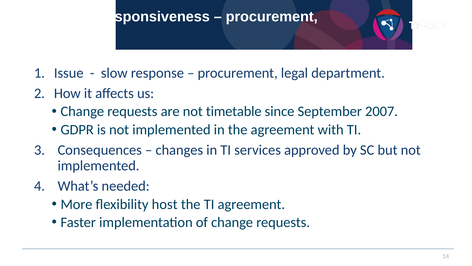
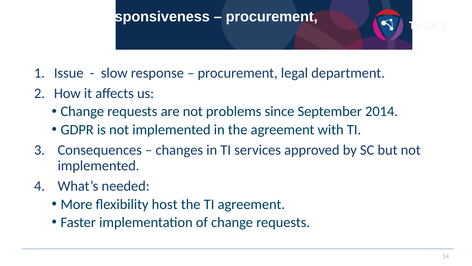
timetable: timetable -> problems (234, 111)
2007: 2007 -> 2014 (382, 111)
